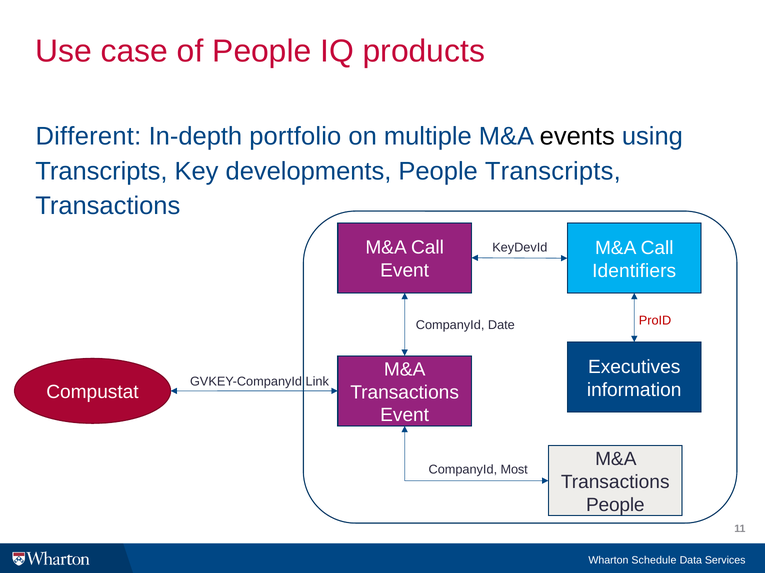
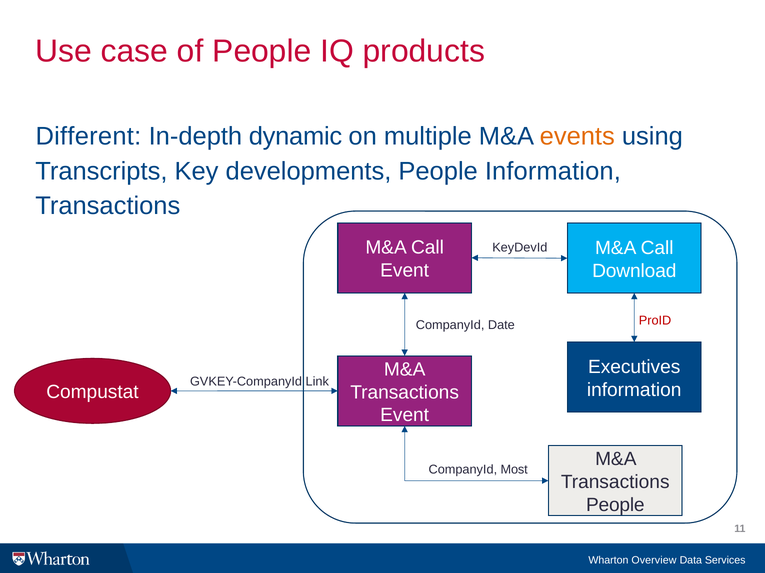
portfolio: portfolio -> dynamic (295, 136)
events colour: black -> orange (577, 136)
People Transcripts: Transcripts -> Information (553, 171)
Identifiers: Identifiers -> Download (634, 271)
Schedule: Schedule -> Overview (654, 561)
